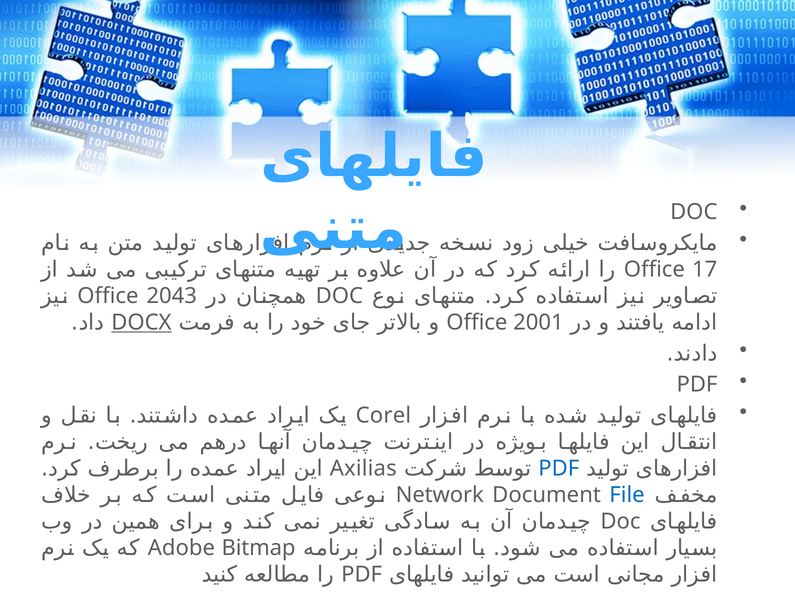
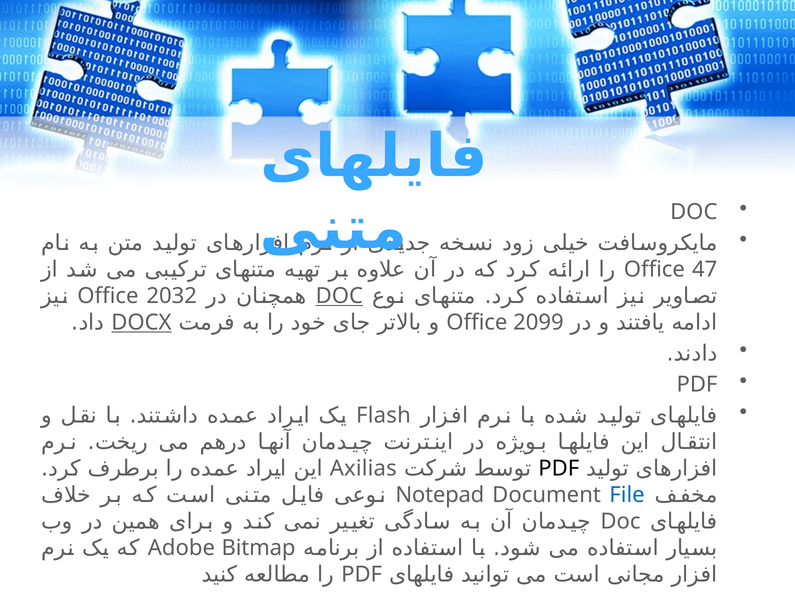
17: 17 -> 47 (705, 269)
2043: 2043 -> 2032 (172, 296)
DOC underline: none -> present (339, 296)
2001: 2001 -> 2099 (538, 322)
Corel: Corel -> Flash (383, 415)
PDF colour: blue -> black (559, 468)
Network: Network -> Notepad (440, 494)
